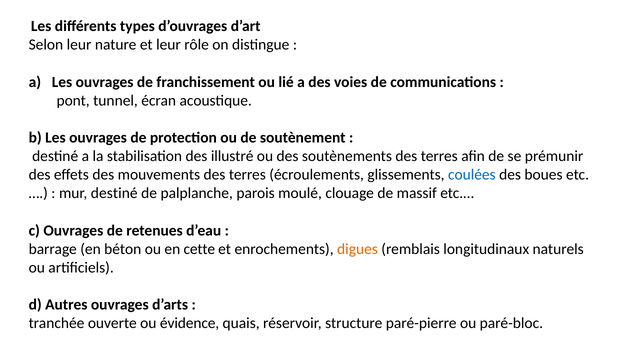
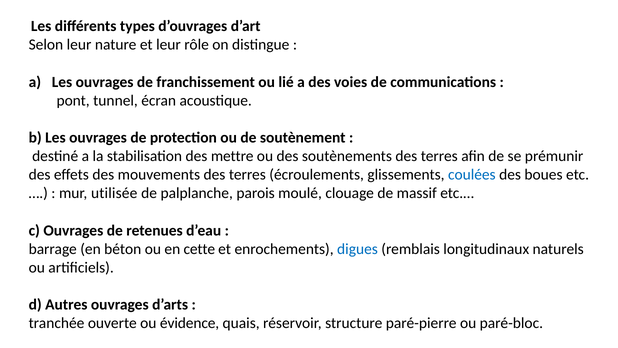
illustré: illustré -> mettre (232, 156)
mur destiné: destiné -> utilisée (114, 193)
digues colour: orange -> blue (357, 249)
